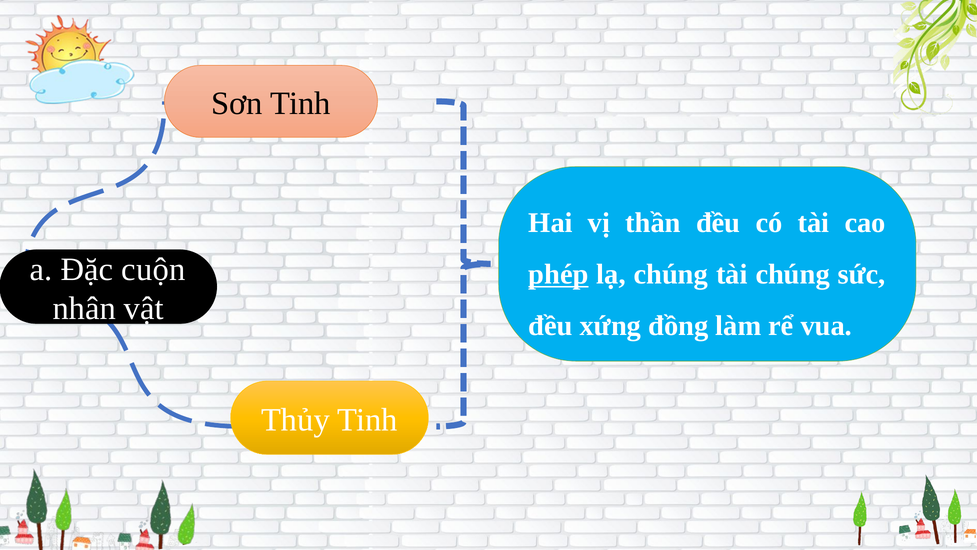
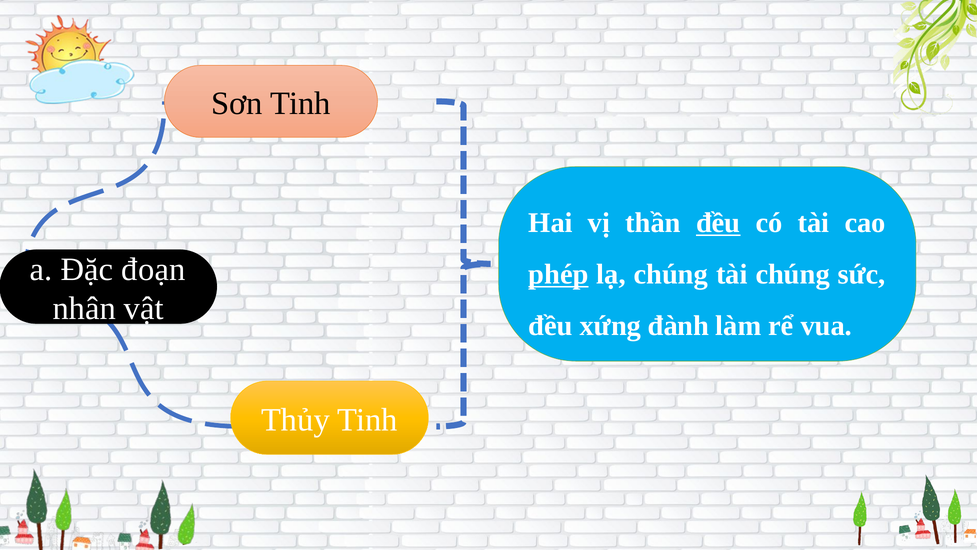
đều underline: none -> present (718, 223)
cuộn: cuộn -> đoạn (154, 269)
đồng: đồng -> đành (678, 326)
